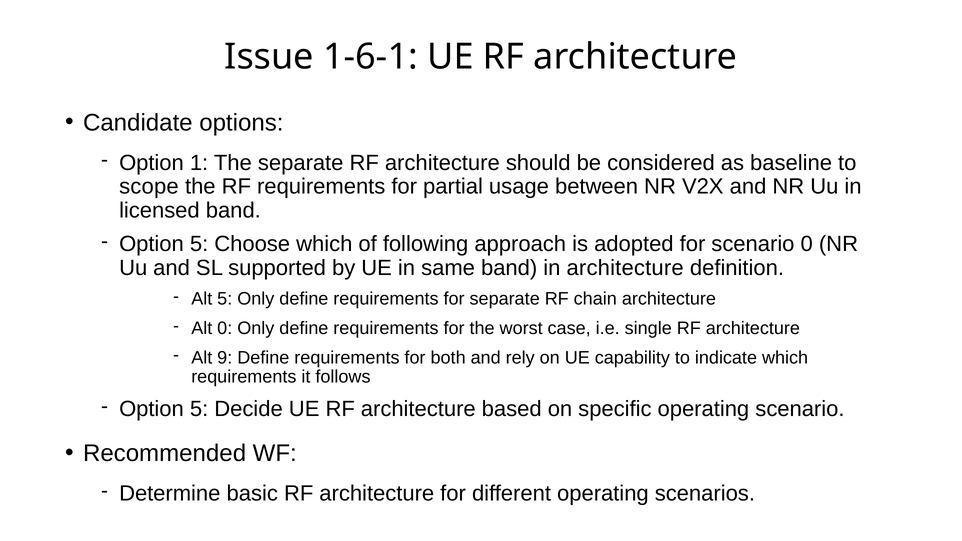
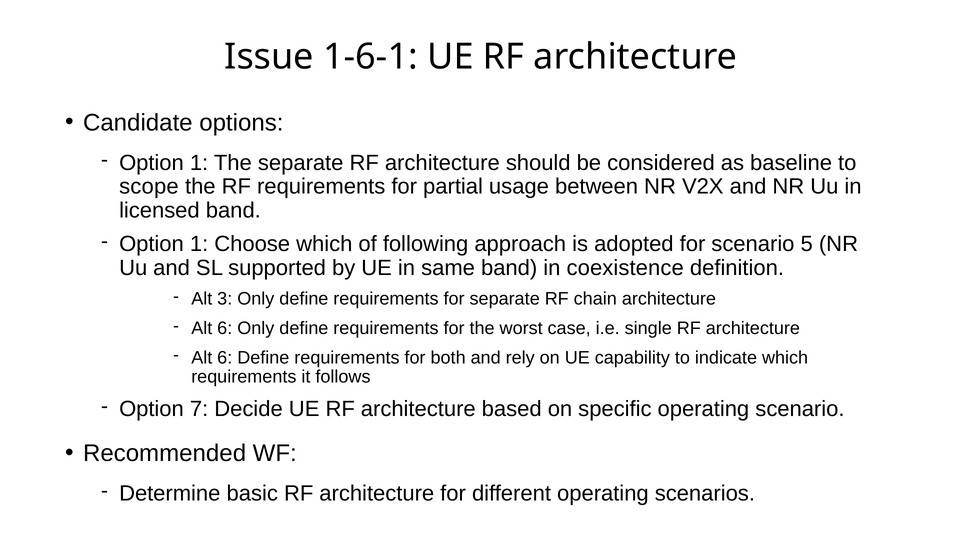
5: 5 -> 1 (199, 244)
scenario 0: 0 -> 5 (807, 244)
in architecture: architecture -> coexistence (625, 268)
Alt 5: 5 -> 3 (225, 299)
0: 0 -> 6 (225, 328)
9: 9 -> 6 (225, 358)
5: 5 -> 7 (199, 409)
